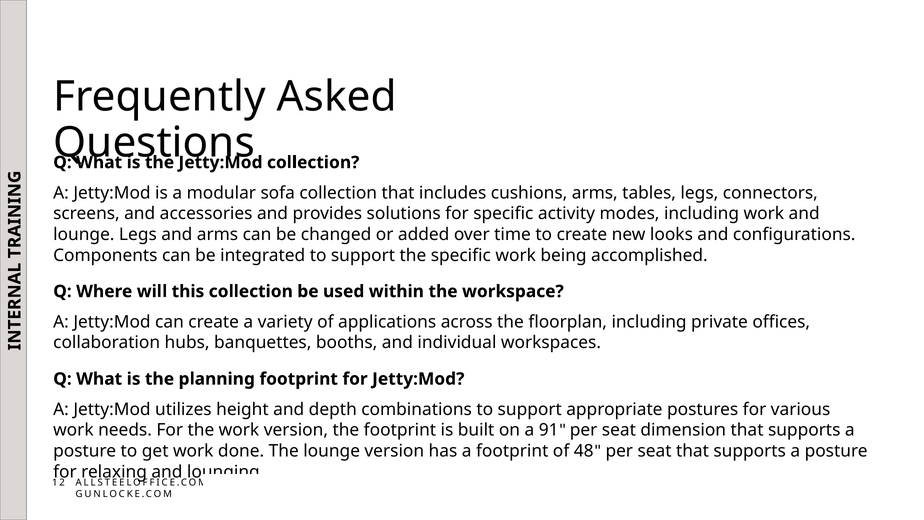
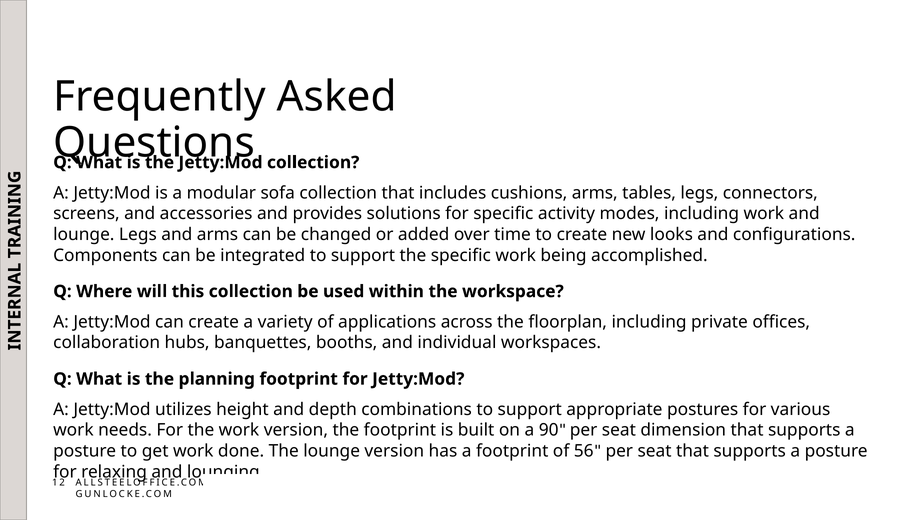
91: 91 -> 90 (549, 430)
48: 48 -> 56 (584, 451)
